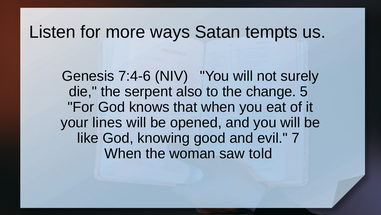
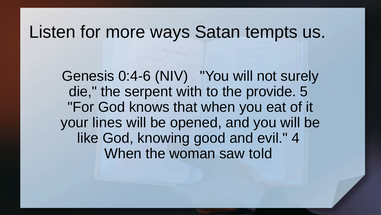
7:4-6: 7:4-6 -> 0:4-6 (135, 76)
also: also -> with (189, 91)
change: change -> provide (271, 91)
7: 7 -> 4 (296, 138)
